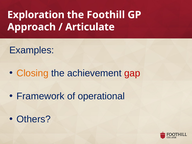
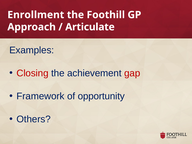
Exploration: Exploration -> Enrollment (36, 15)
Closing colour: orange -> red (32, 73)
operational: operational -> opportunity (101, 96)
